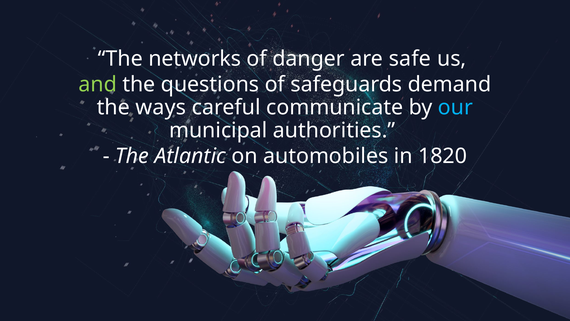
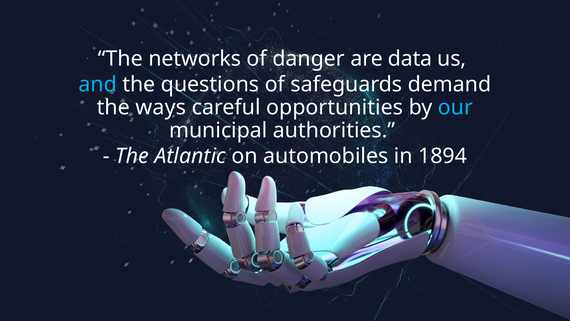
safe: safe -> data (410, 59)
and colour: light green -> light blue (98, 84)
communicate: communicate -> opportunities (335, 107)
1820: 1820 -> 1894 (443, 156)
